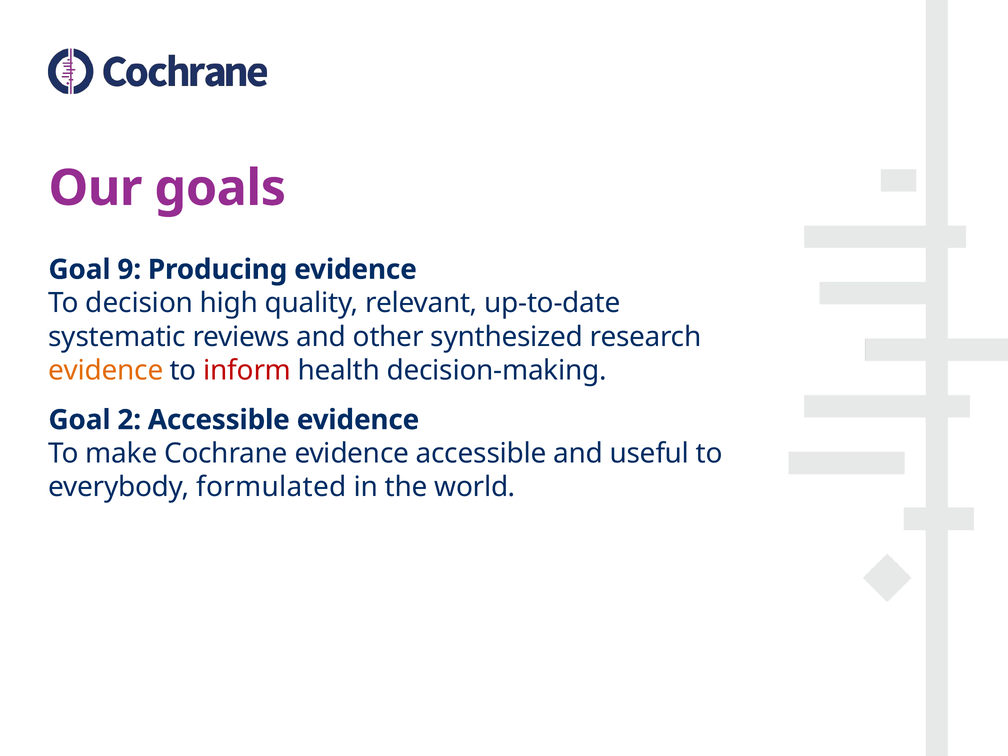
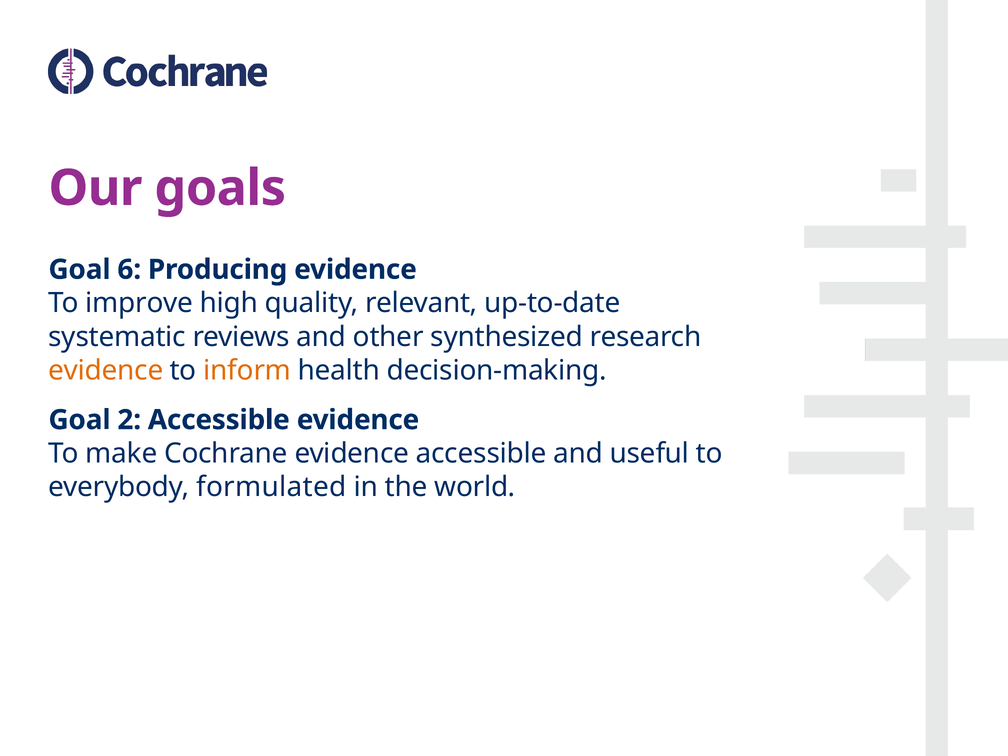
9: 9 -> 6 (129, 270)
decision: decision -> improve (139, 303)
inform colour: red -> orange (247, 370)
